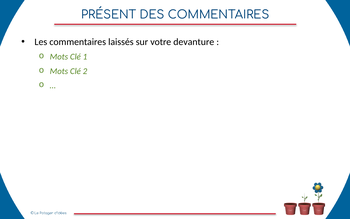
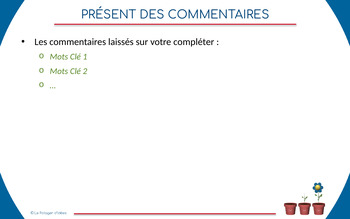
devanture: devanture -> compléter (194, 42)
